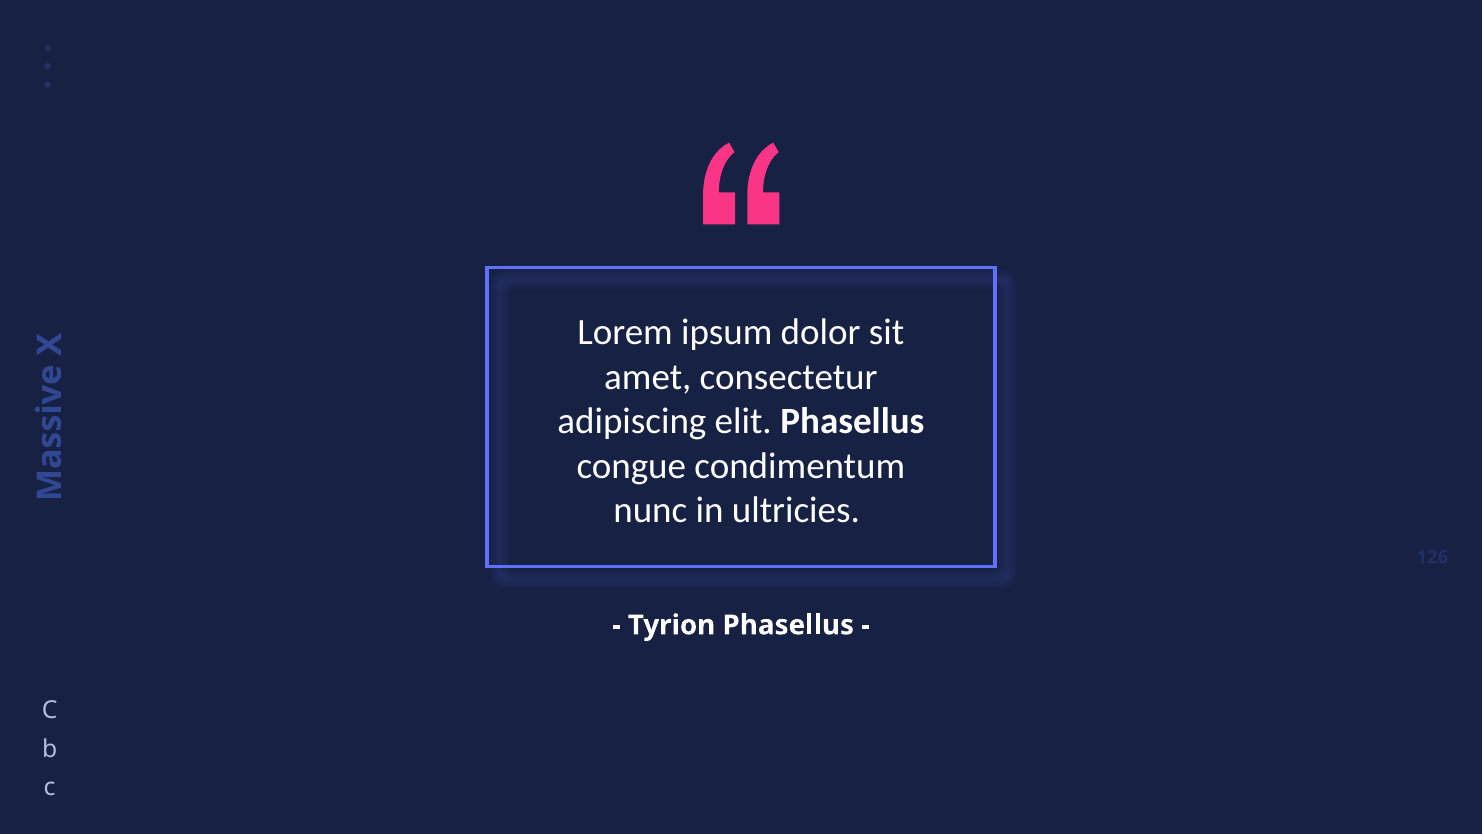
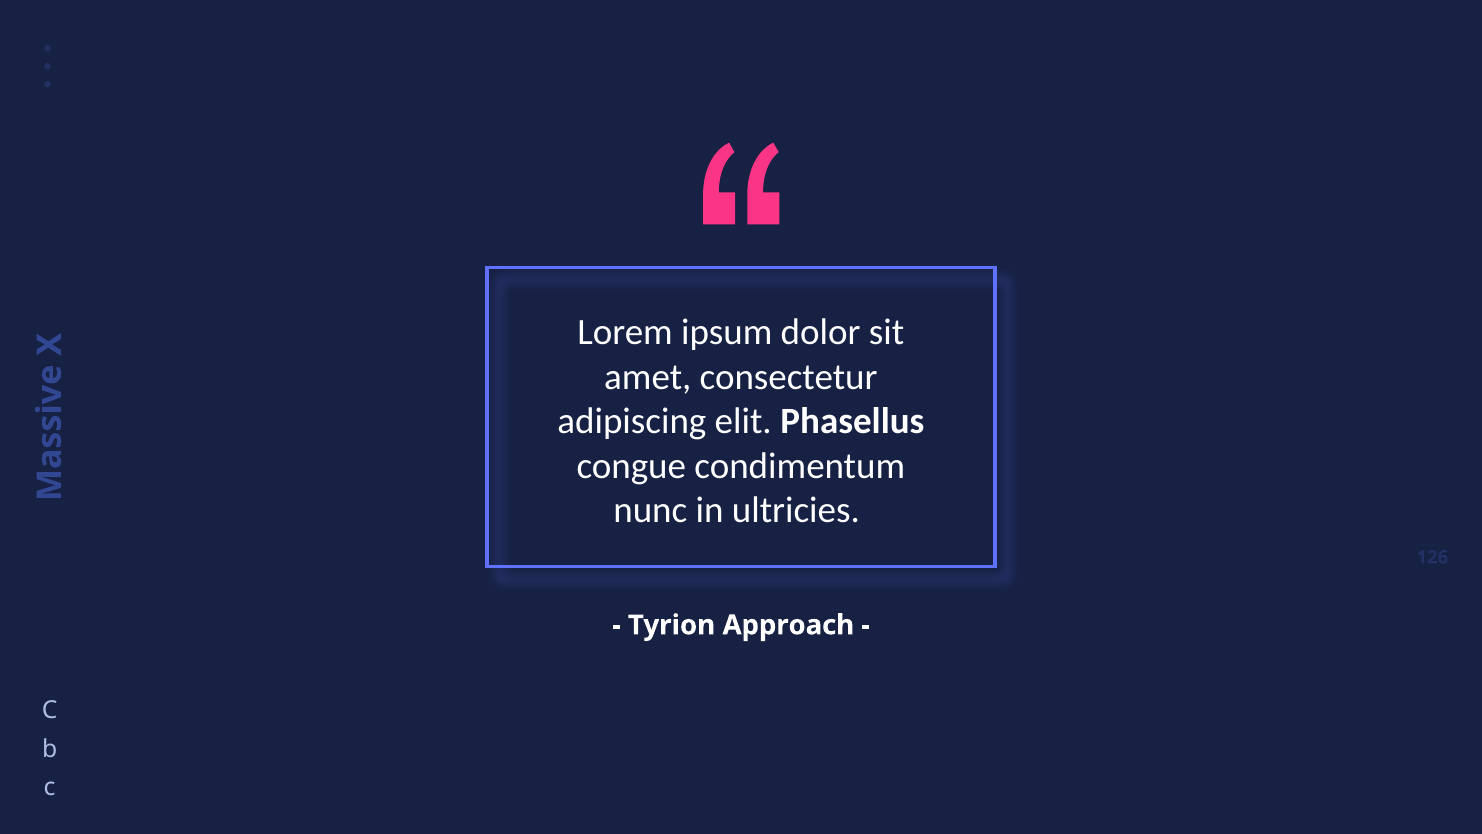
Tyrion Phasellus: Phasellus -> Approach (788, 625)
